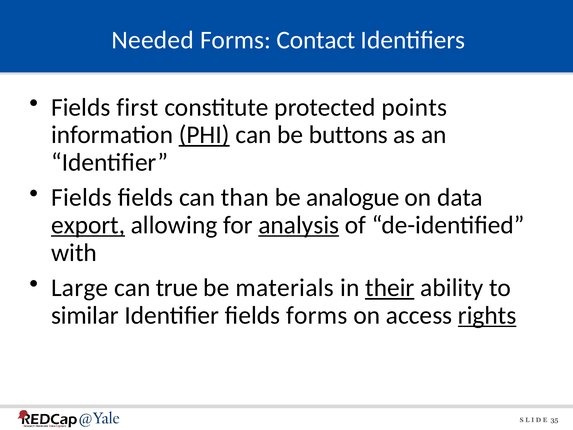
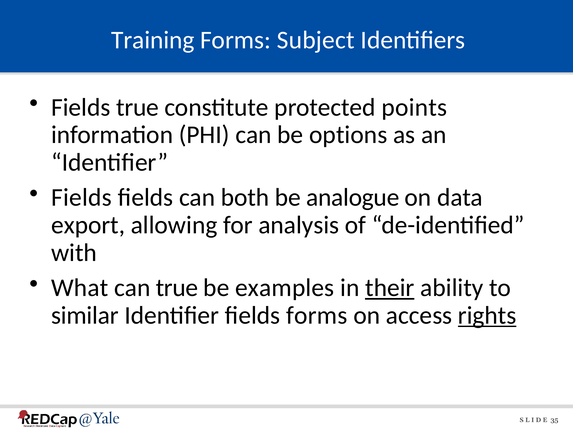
Needed: Needed -> Training (153, 40)
Contact: Contact -> Subject (316, 40)
Fields first: first -> true (138, 107)
PHI underline: present -> none (204, 135)
buttons: buttons -> options (348, 135)
than: than -> both (245, 197)
export underline: present -> none (88, 225)
analysis underline: present -> none (299, 225)
Large: Large -> What (80, 288)
materials: materials -> examples (285, 288)
